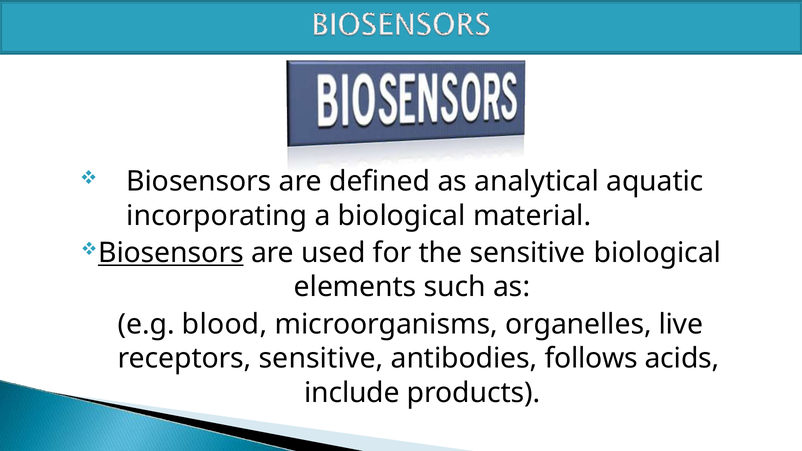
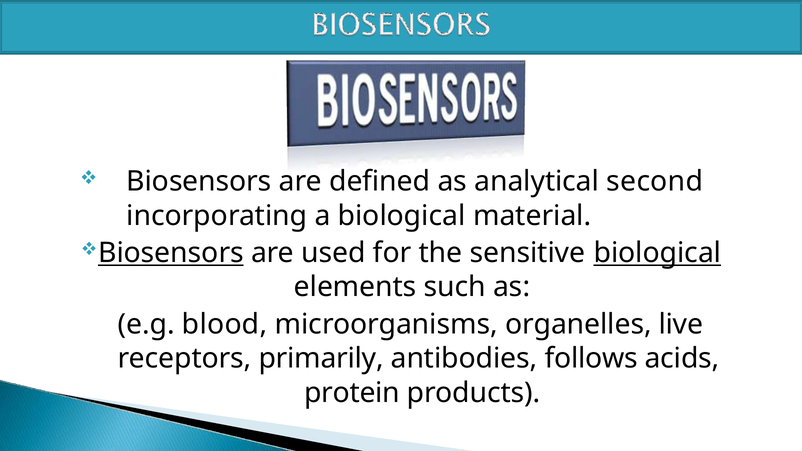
aquatic: aquatic -> second (655, 182)
biological underline: none -> present (657, 253)
receptors sensitive: sensitive -> primarily (321, 359)
include: include -> protein (352, 393)
